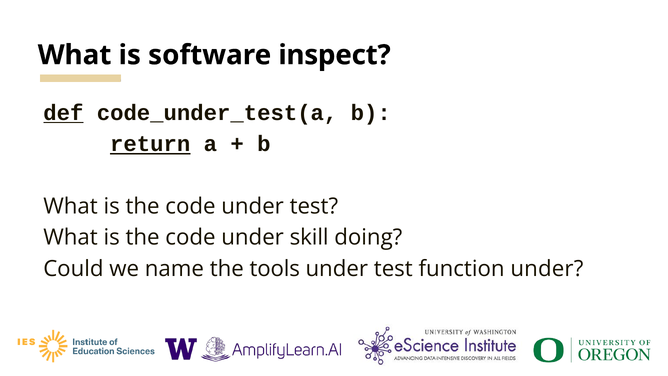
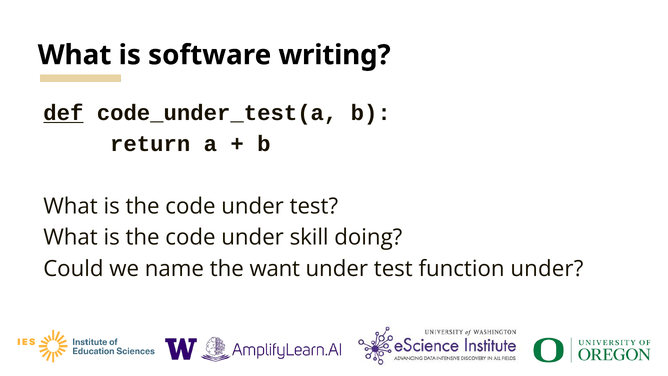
inspect: inspect -> writing (335, 55)
return underline: present -> none (150, 144)
tools: tools -> want (275, 269)
